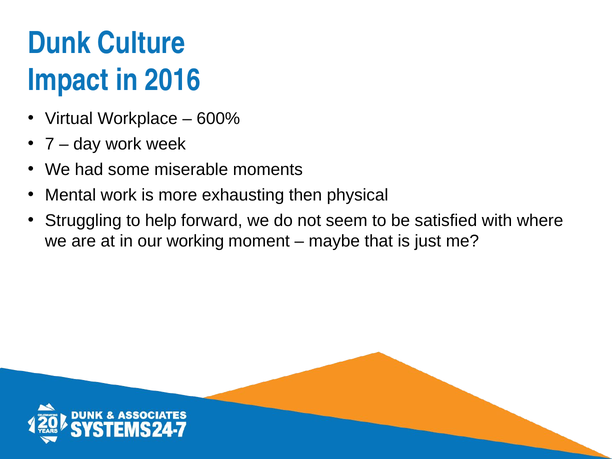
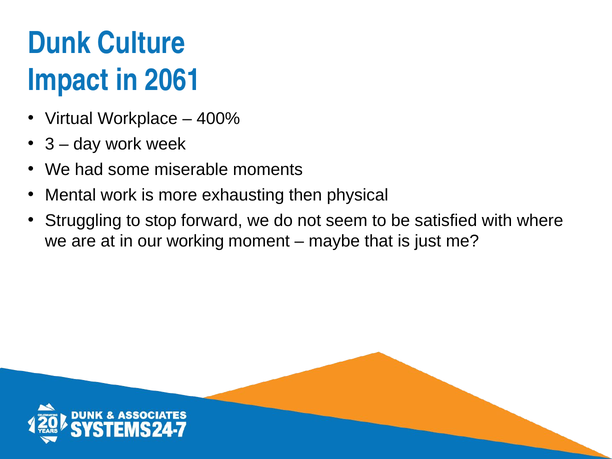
2016: 2016 -> 2061 (173, 80)
600%: 600% -> 400% (218, 119)
7: 7 -> 3 (50, 144)
help: help -> stop (161, 221)
